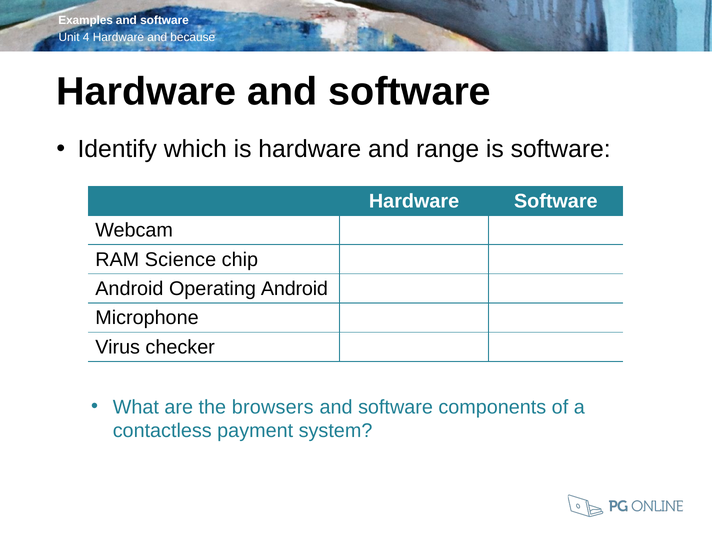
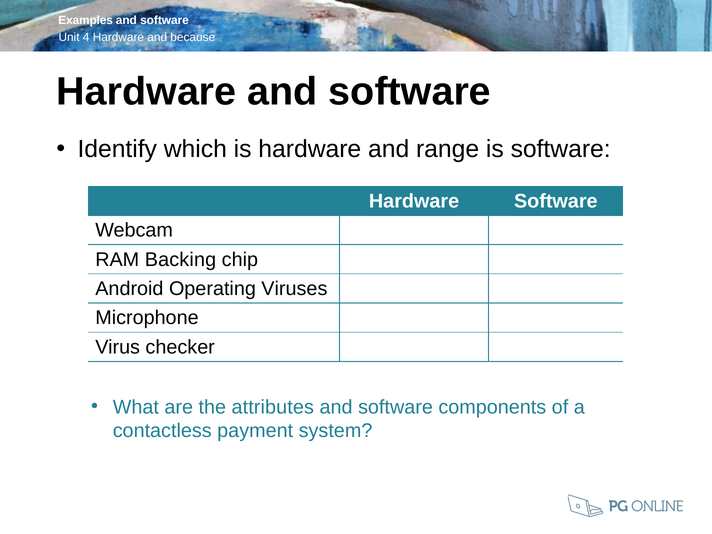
Science: Science -> Backing (180, 260)
Operating Android: Android -> Viruses (294, 289)
browsers: browsers -> attributes (273, 407)
